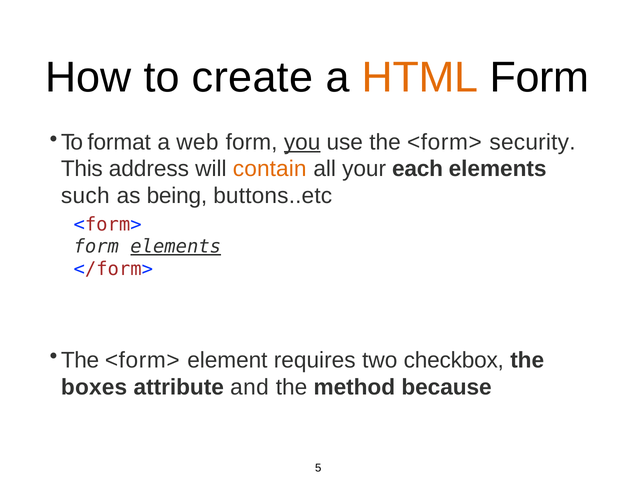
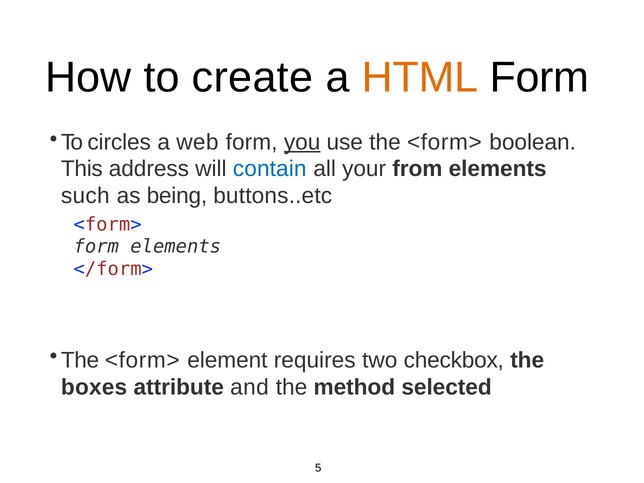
format: format -> circles (119, 142)
security: security -> boolean (533, 142)
contain colour: orange -> blue (270, 169)
each: each -> from (417, 169)
elements underline: present -> none (176, 247)
because: because -> selected (447, 387)
